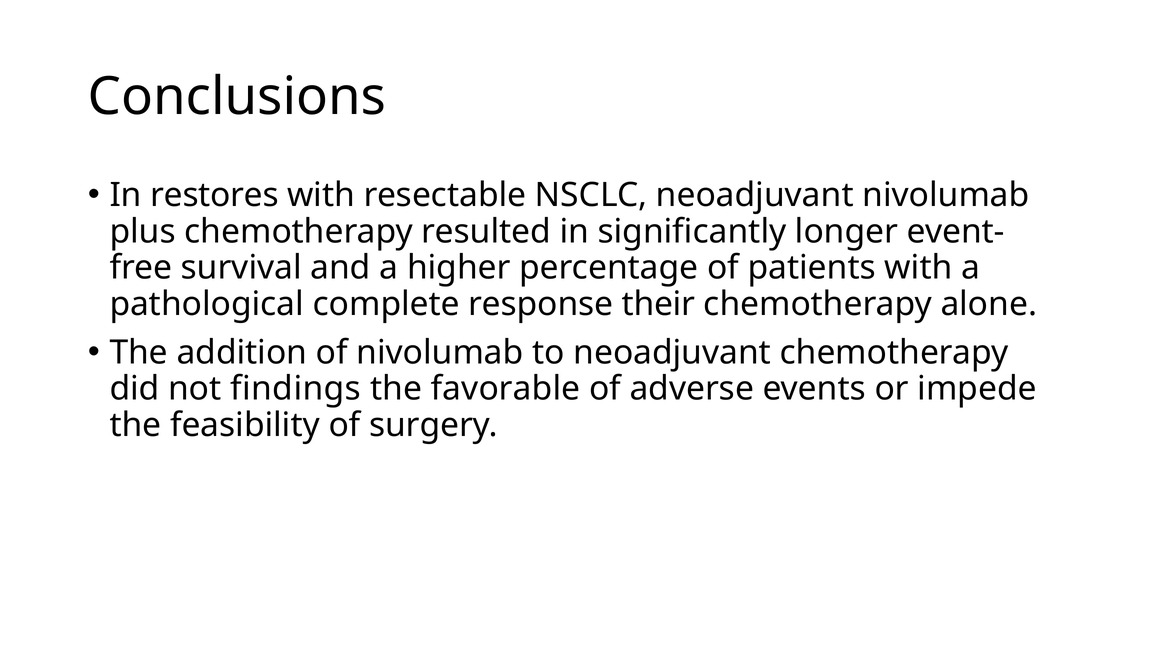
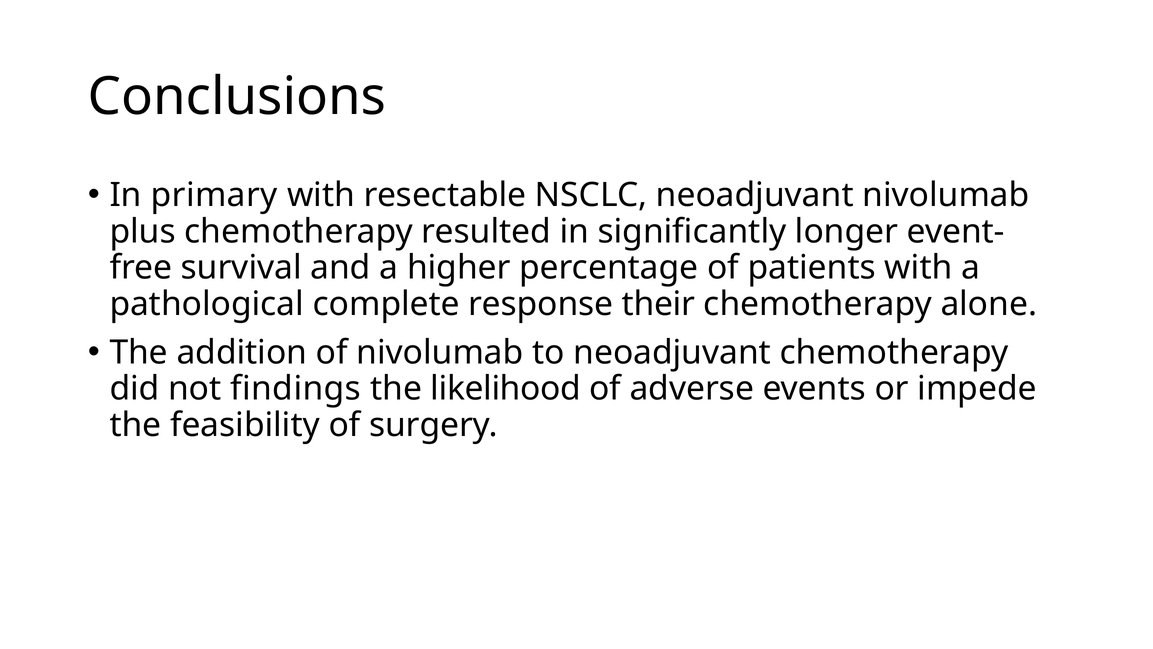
restores: restores -> primary (214, 195)
favorable: favorable -> likelihood (506, 389)
